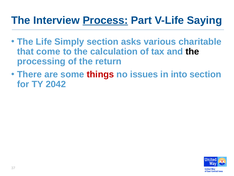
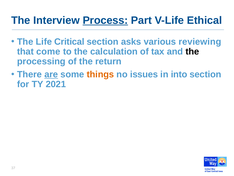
Saying: Saying -> Ethical (204, 20)
Simply: Simply -> Critical (69, 42)
charitable: charitable -> reviewing (200, 42)
are underline: none -> present (51, 74)
things colour: red -> orange (100, 74)
2042: 2042 -> 2021 (56, 84)
